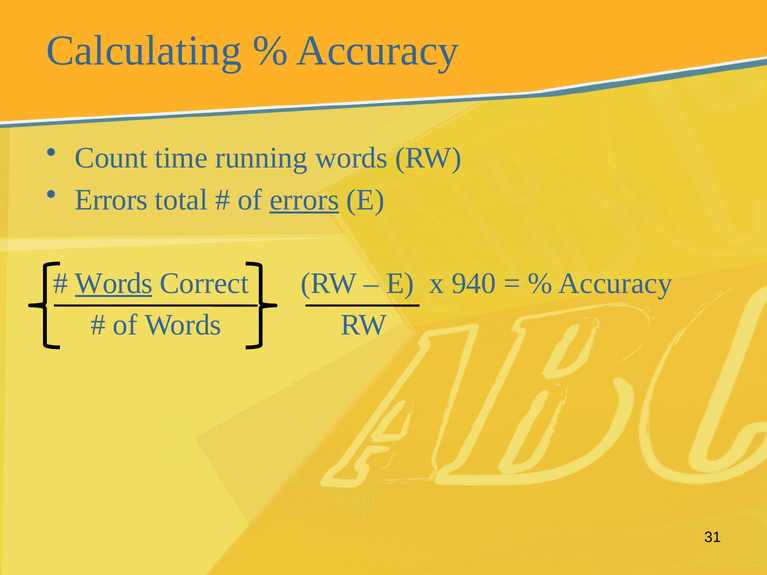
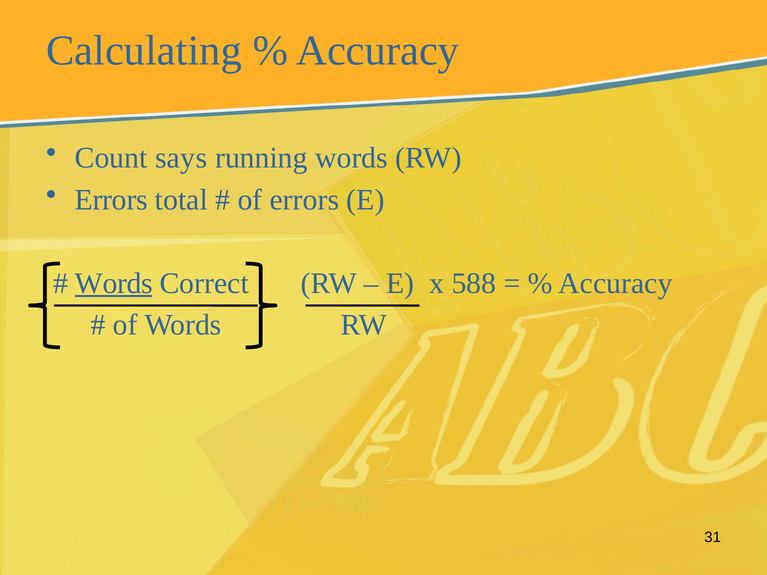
time: time -> says (181, 158)
errors underline: present -> none (304, 200)
940: 940 -> 588 (474, 283)
